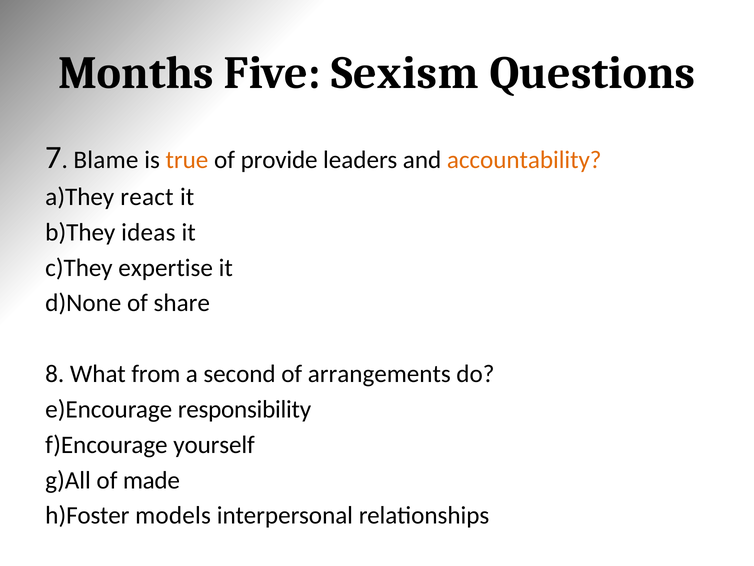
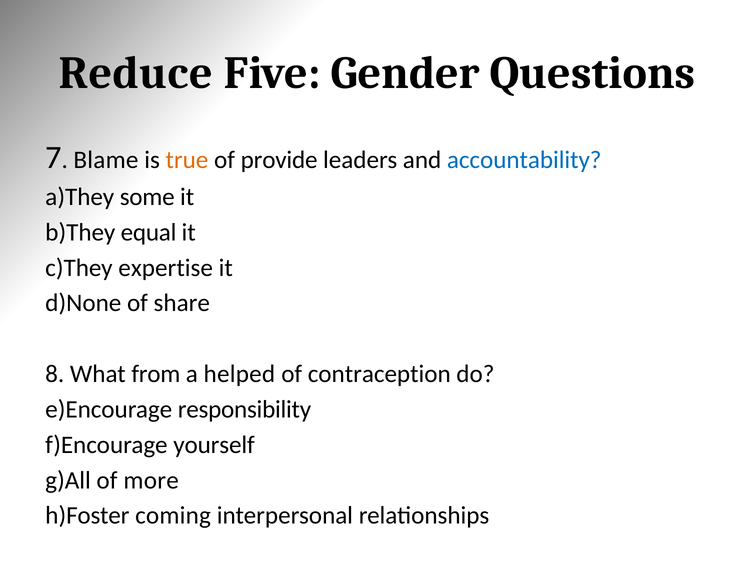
Months: Months -> Reduce (136, 73)
Sexism: Sexism -> Gender (405, 73)
accountability colour: orange -> blue (524, 160)
react: react -> some (147, 197)
ideas: ideas -> equal (149, 232)
second: second -> helped (239, 374)
arrangements: arrangements -> contraception (379, 374)
made: made -> more (151, 480)
models: models -> coming (173, 515)
